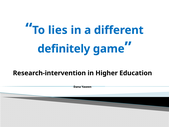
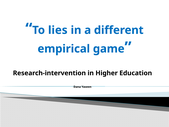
definitely: definitely -> empirical (64, 49)
